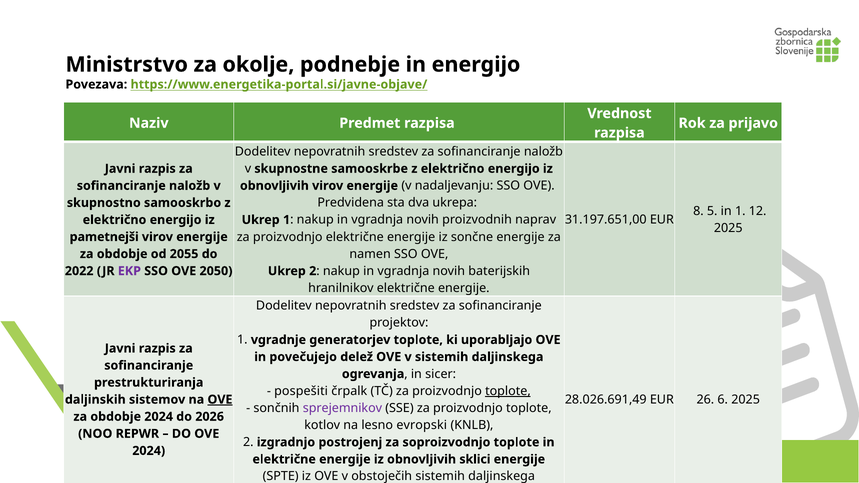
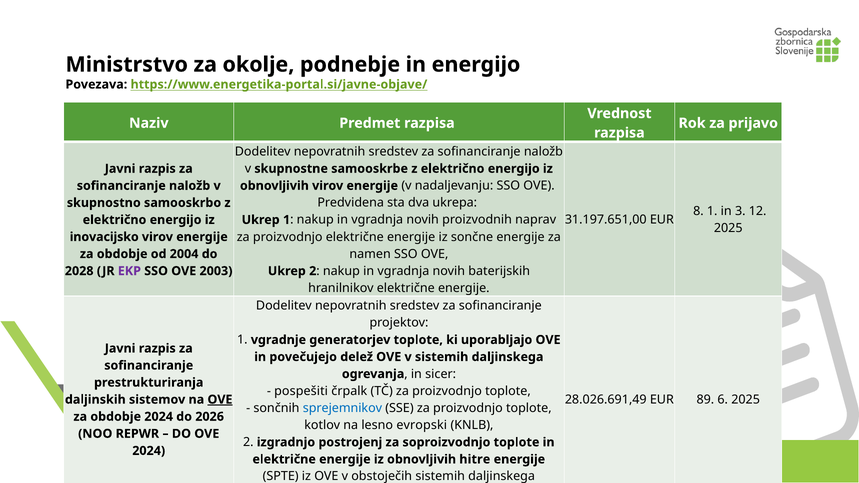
8 5: 5 -> 1 (712, 211)
in 1: 1 -> 3 (740, 211)
pametnejši: pametnejši -> inovacijsko (104, 237)
2055: 2055 -> 2004 (184, 254)
2022: 2022 -> 2028 (79, 271)
2050: 2050 -> 2003 (216, 271)
toplote underline: present -> none (508, 391)
26: 26 -> 89 (705, 400)
sprejemnikov colour: purple -> blue (342, 408)
sklici: sklici -> hitre (475, 459)
